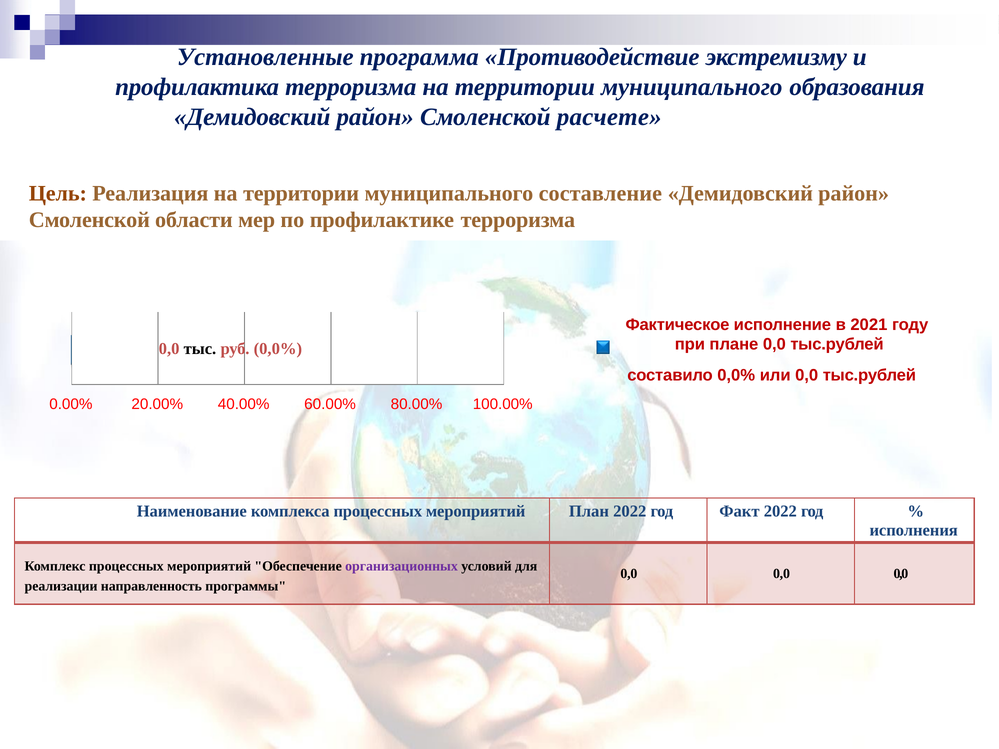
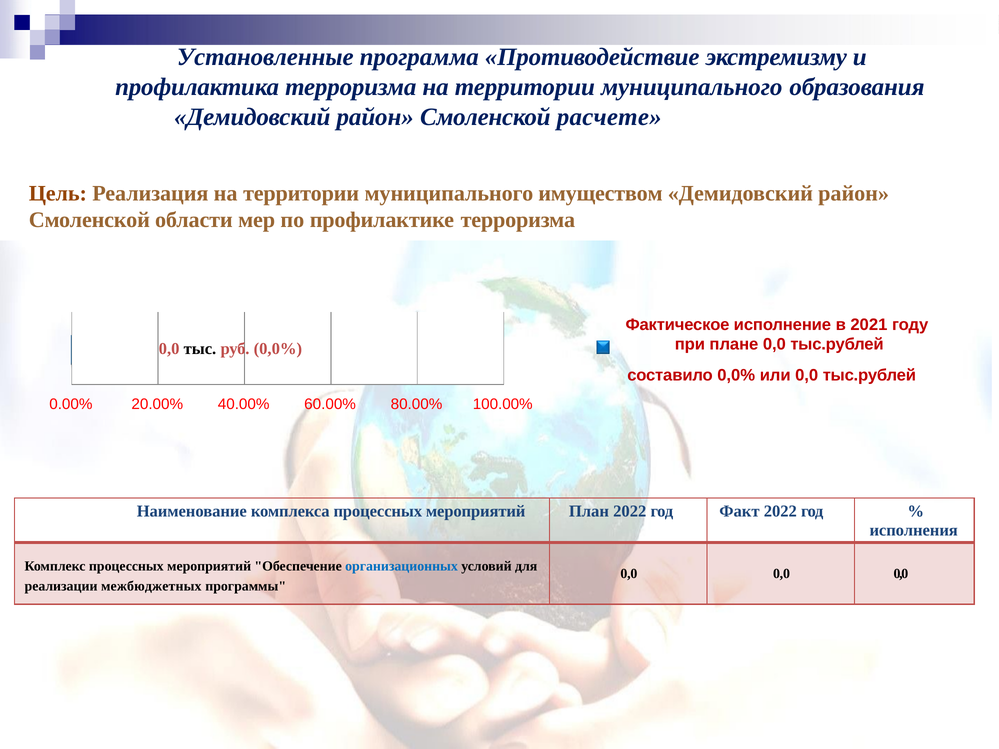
составление: составление -> имуществом (601, 193)
организационных colour: purple -> blue (402, 566)
направленность: направленность -> межбюджетных (151, 586)
